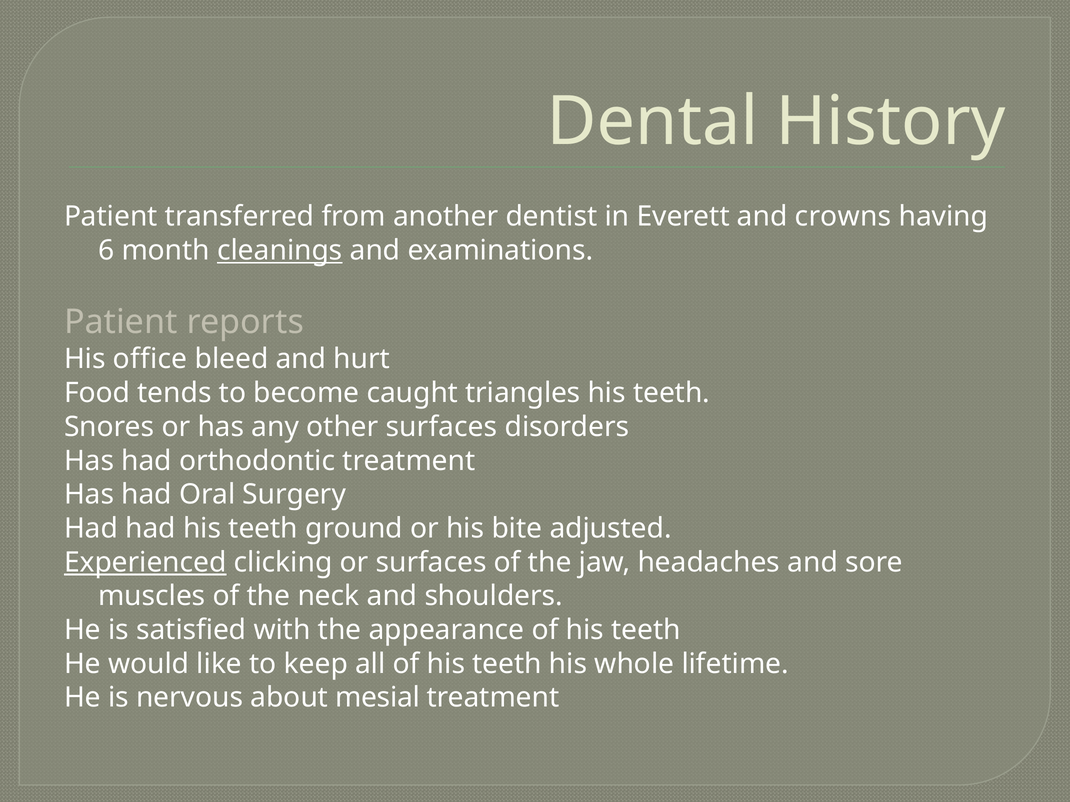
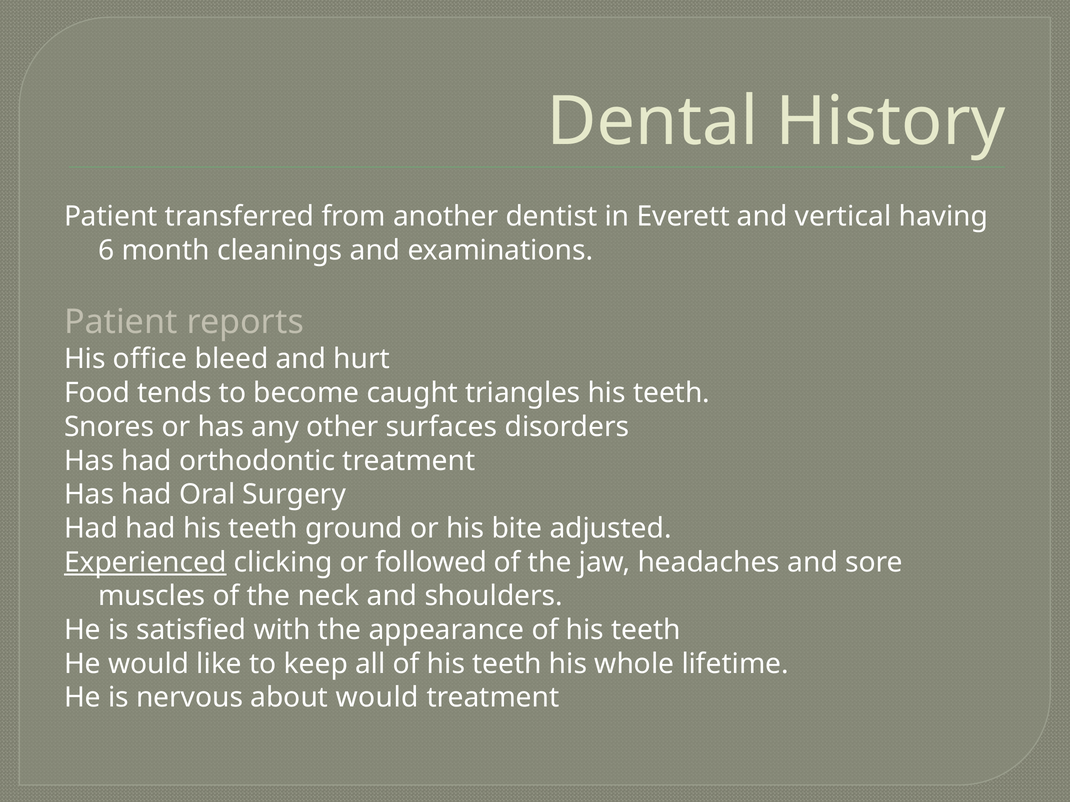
crowns: crowns -> vertical (843, 217)
cleanings underline: present -> none (280, 251)
or surfaces: surfaces -> followed (431, 563)
about mesial: mesial -> would (377, 698)
